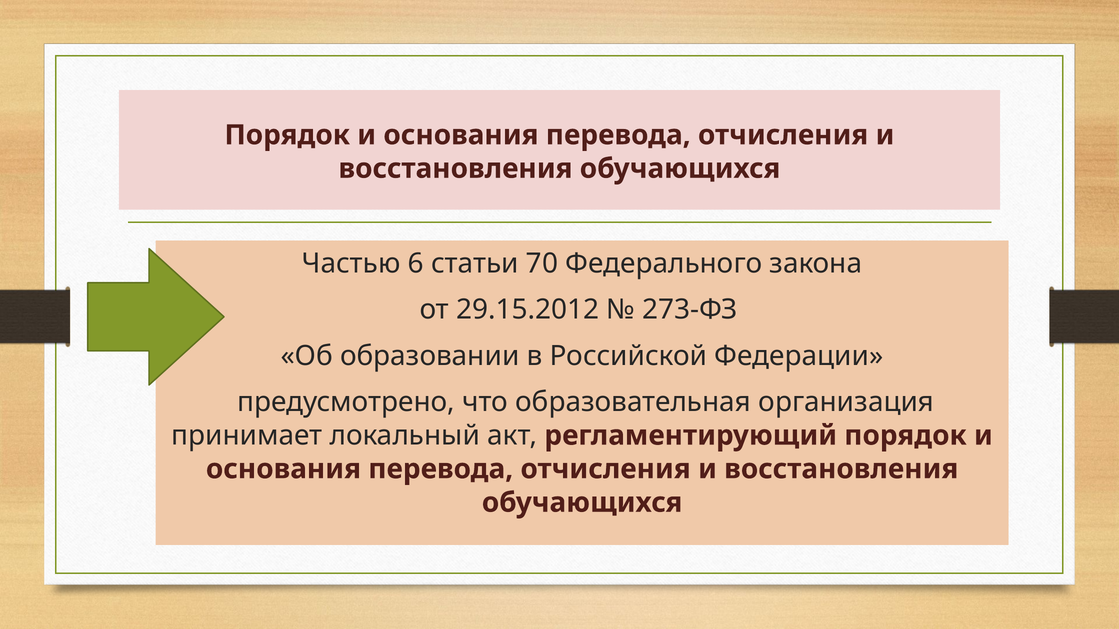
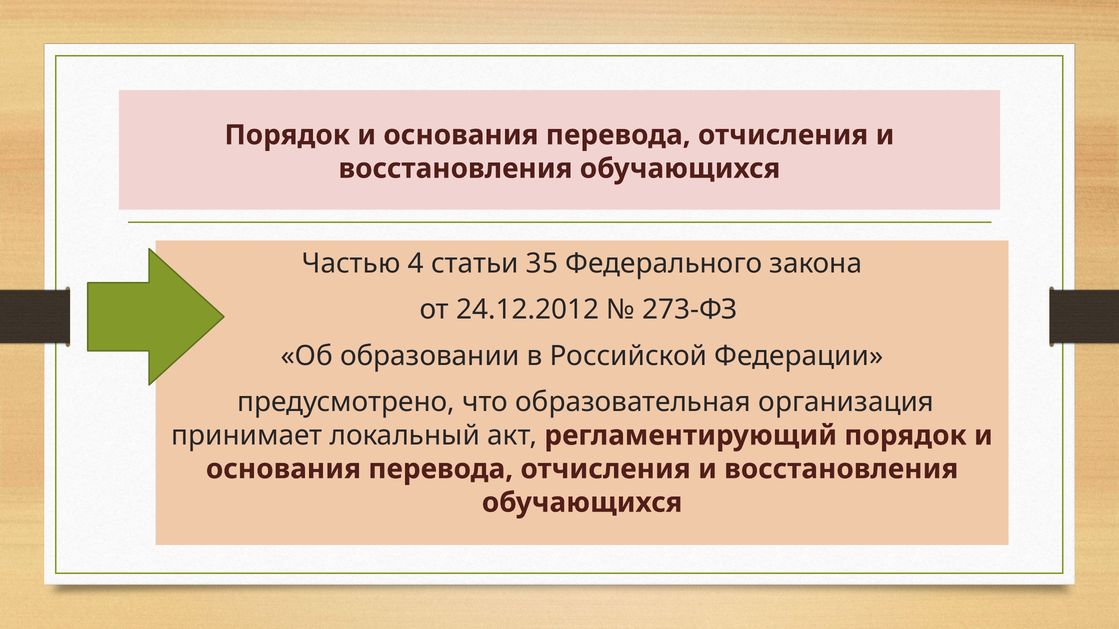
6: 6 -> 4 (416, 264)
70: 70 -> 35 (542, 264)
29.15.2012: 29.15.2012 -> 24.12.2012 (528, 310)
